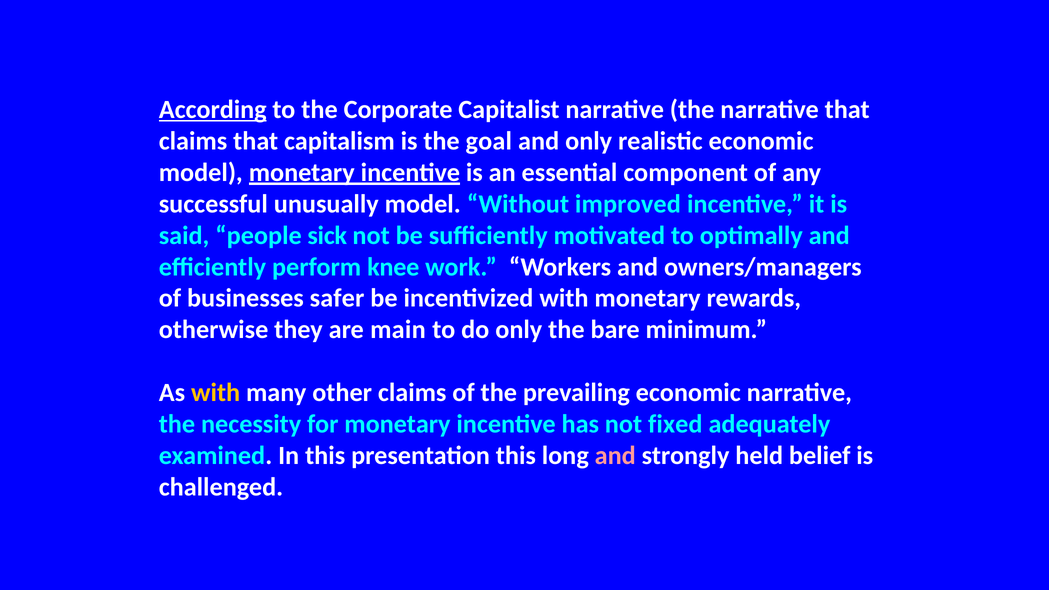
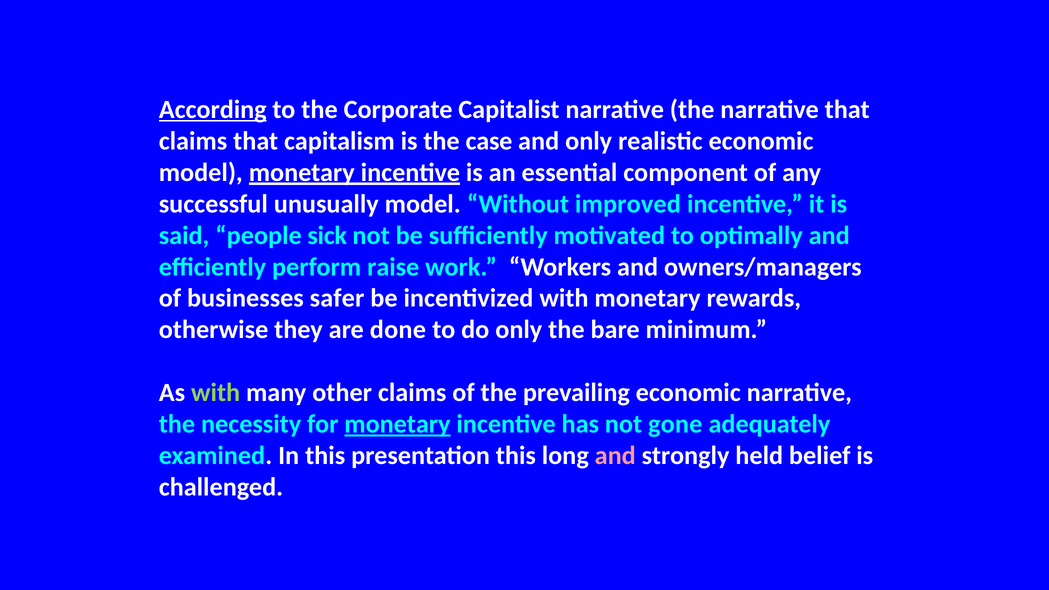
goal: goal -> case (489, 141)
knee: knee -> raise (393, 267)
main: main -> done (398, 330)
with colour: yellow -> light green (216, 393)
monetary underline: none -> present (397, 424)
fixed: fixed -> gone (675, 424)
